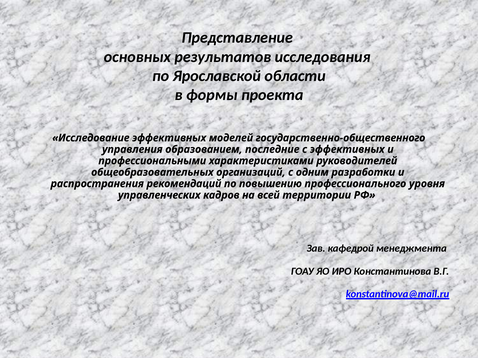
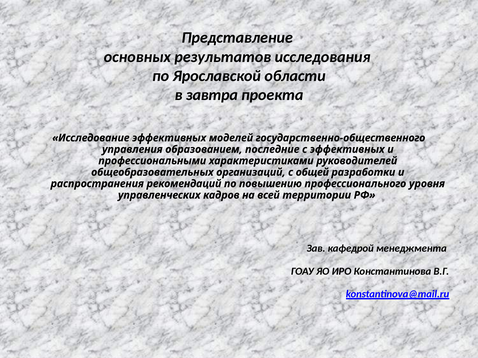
формы: формы -> завтра (212, 95)
одним: одним -> общей (312, 172)
